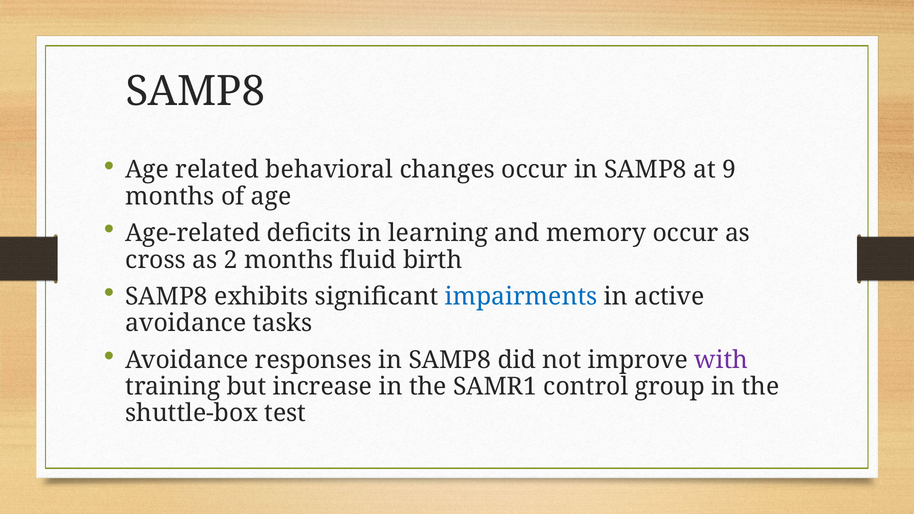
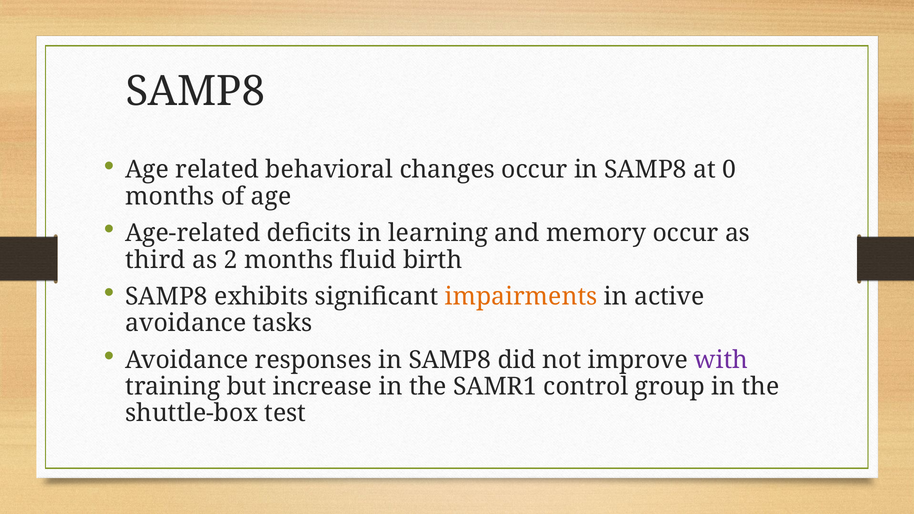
9: 9 -> 0 (729, 170)
cross: cross -> third (156, 260)
impairments colour: blue -> orange (521, 297)
